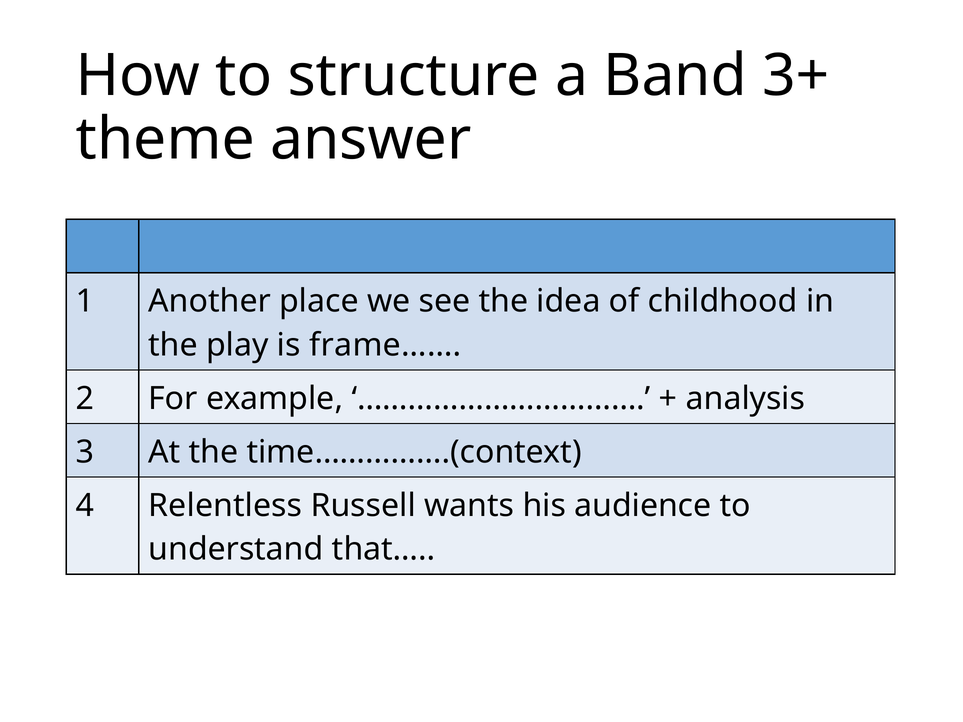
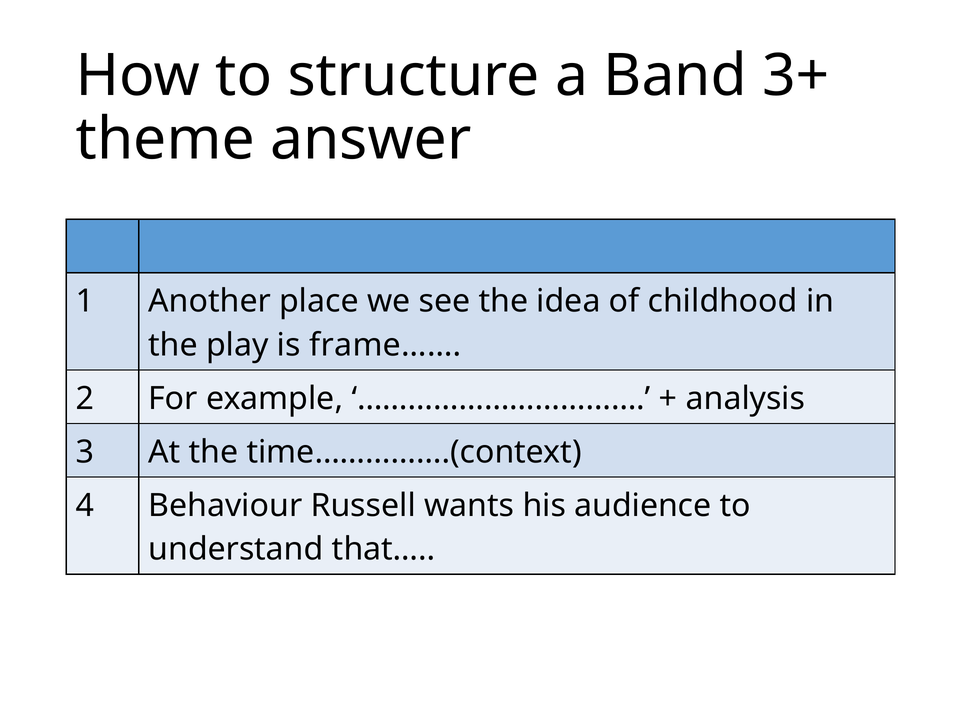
Relentless: Relentless -> Behaviour (225, 506)
